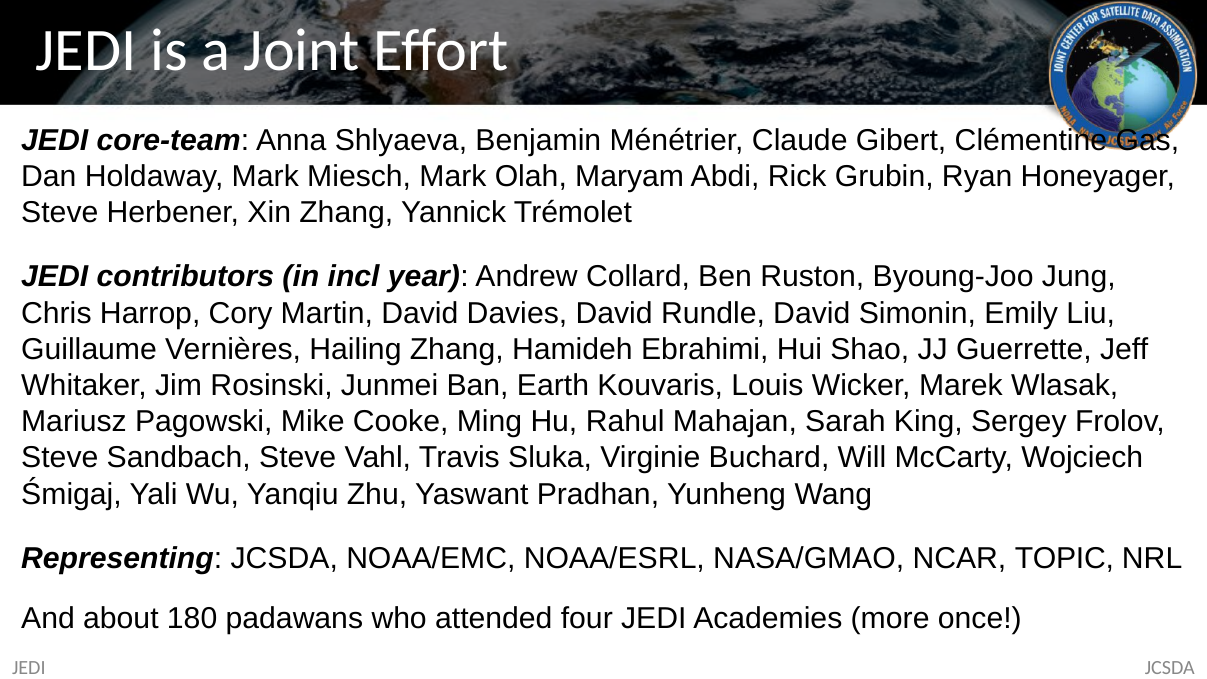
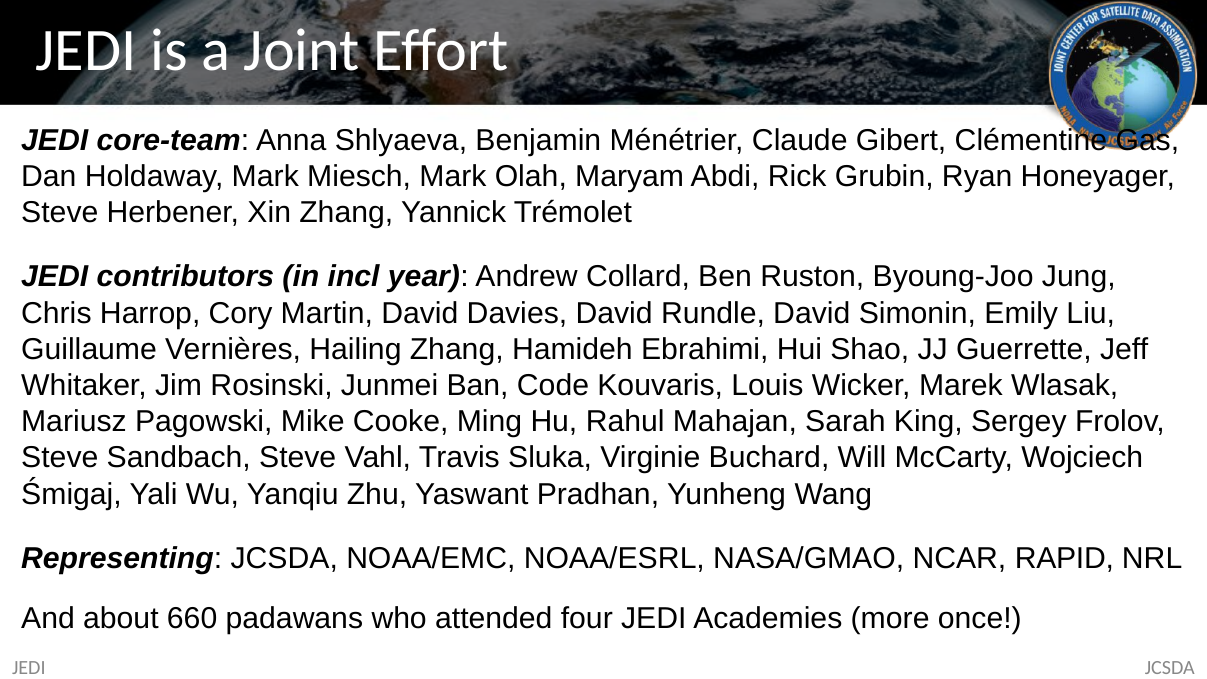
Earth: Earth -> Code (553, 386)
TOPIC: TOPIC -> RAPID (1064, 559)
180: 180 -> 660 (192, 619)
